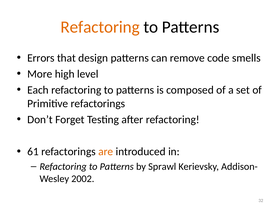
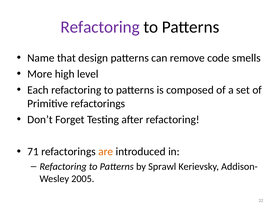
Refactoring colour: orange -> purple (100, 27)
Errors: Errors -> Name (41, 58)
61: 61 -> 71 (33, 152)
2002: 2002 -> 2005 (83, 179)
